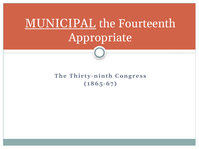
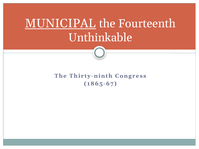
Appropriate: Appropriate -> Unthinkable (100, 38)
